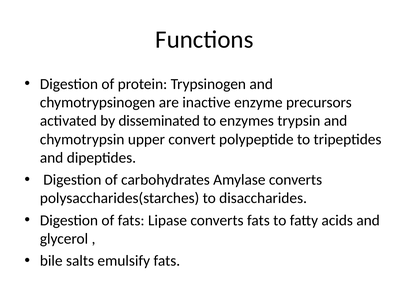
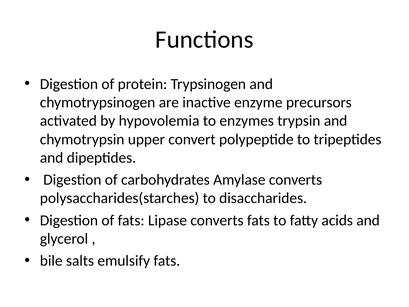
disseminated: disseminated -> hypovolemia (159, 121)
